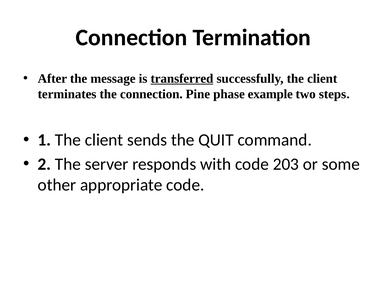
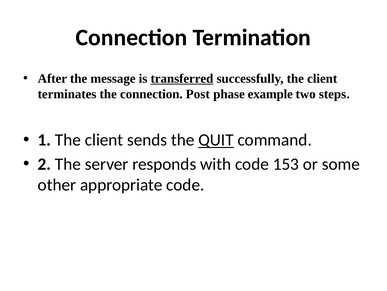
Pine: Pine -> Post (198, 94)
QUIT underline: none -> present (216, 140)
203: 203 -> 153 (286, 164)
